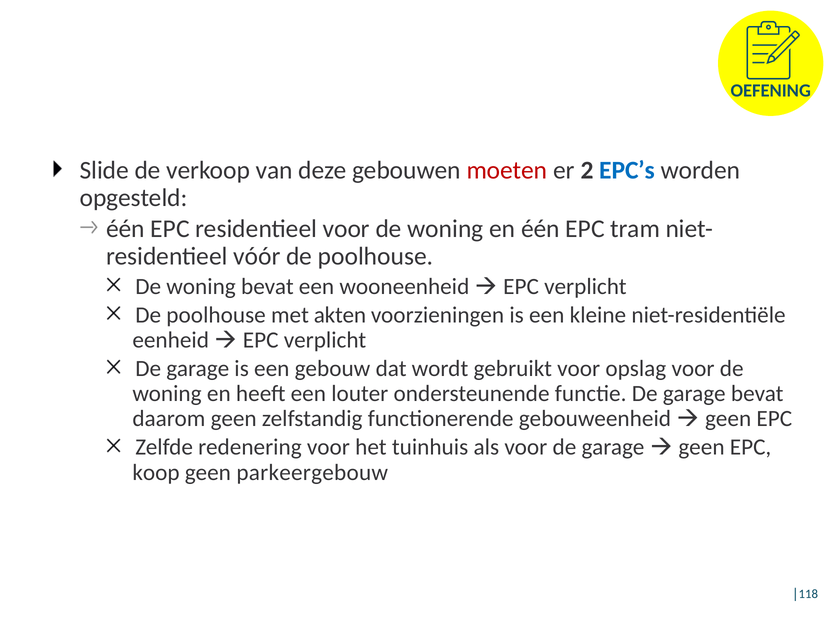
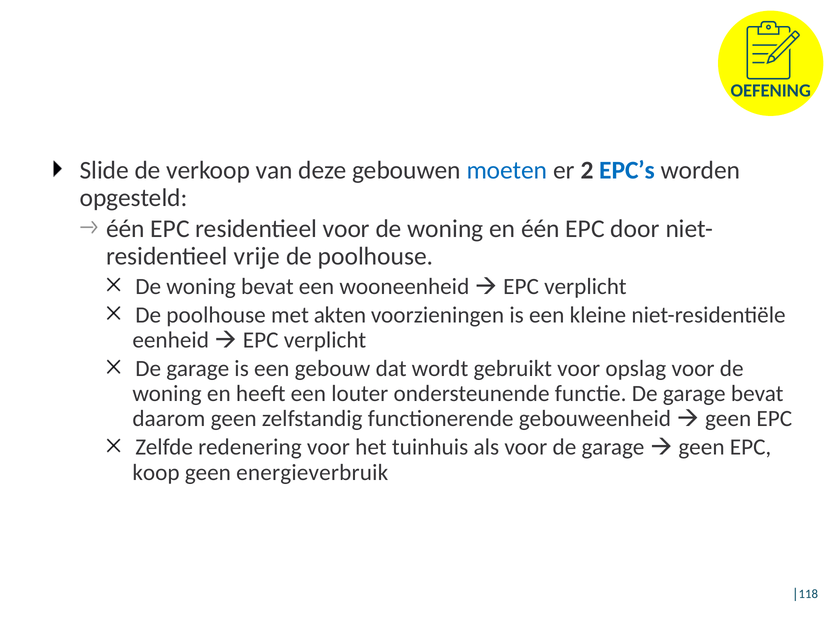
moeten colour: red -> blue (507, 170)
tram: tram -> door (635, 229)
vóór: vóór -> vrije (257, 256)
parkeergebouw: parkeergebouw -> energieverbruik (312, 472)
